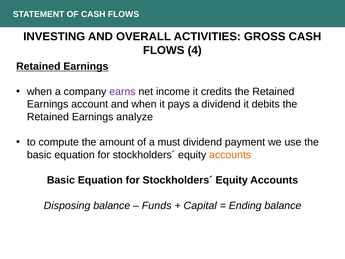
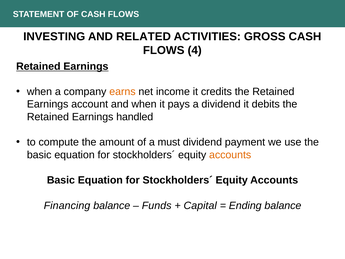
OVERALL: OVERALL -> RELATED (143, 36)
earns colour: purple -> orange (122, 92)
analyze: analyze -> handled (135, 117)
Disposing: Disposing -> Financing (67, 205)
